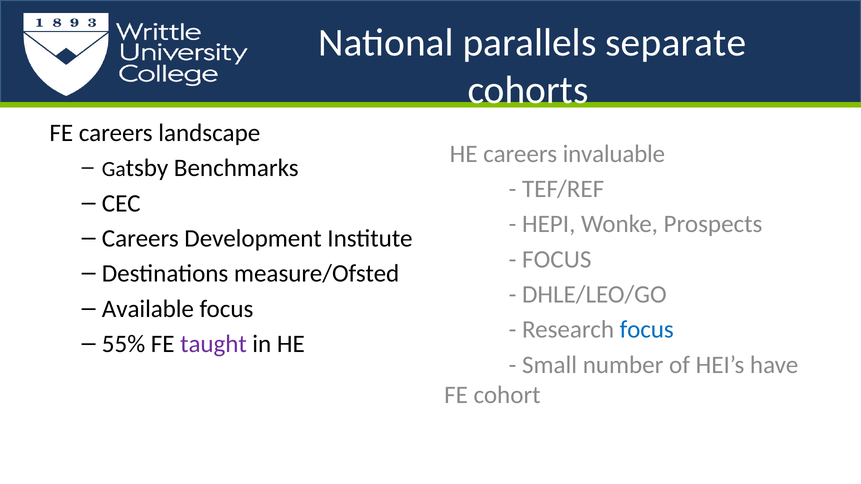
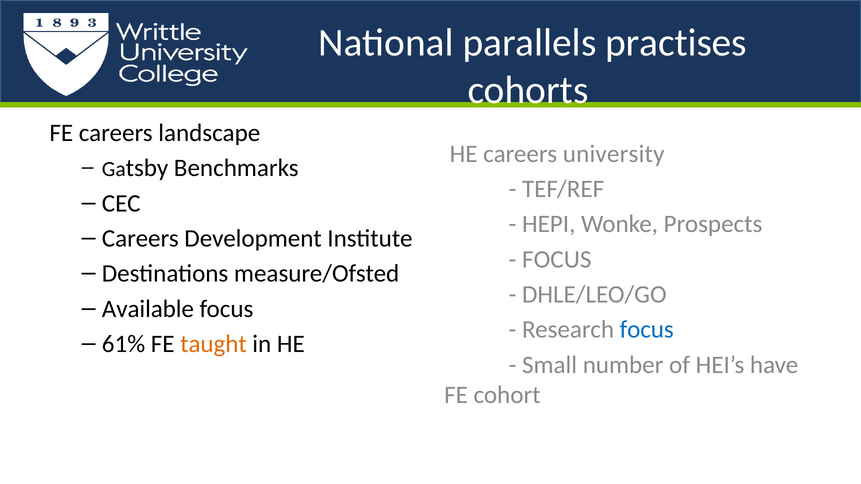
separate: separate -> practises (676, 43)
invaluable: invaluable -> university (614, 154)
55%: 55% -> 61% (124, 344)
taught colour: purple -> orange (213, 344)
